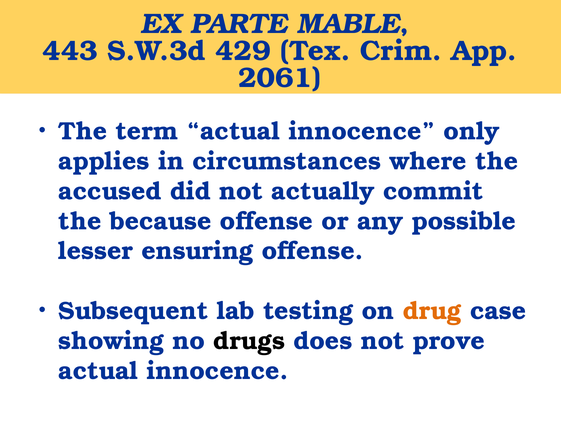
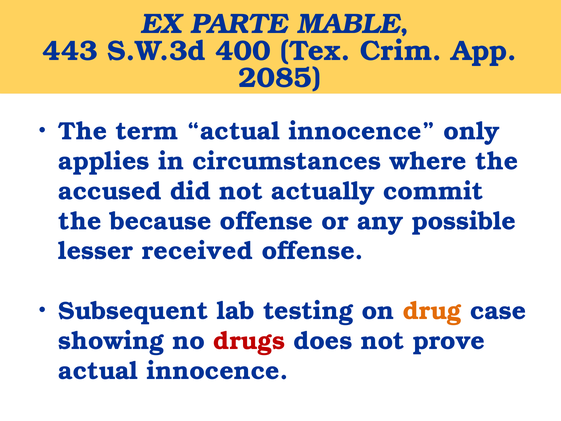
429: 429 -> 400 (243, 51)
2061: 2061 -> 2085 (280, 78)
ensuring: ensuring -> received (197, 251)
drugs colour: black -> red (249, 341)
